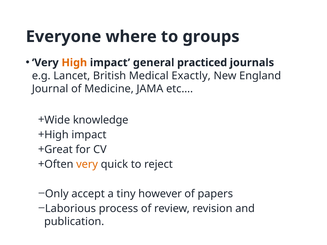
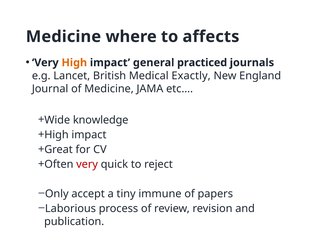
Everyone: Everyone -> Medicine (63, 37)
groups: groups -> affects (211, 37)
very colour: orange -> red (87, 164)
however: however -> immune (160, 194)
